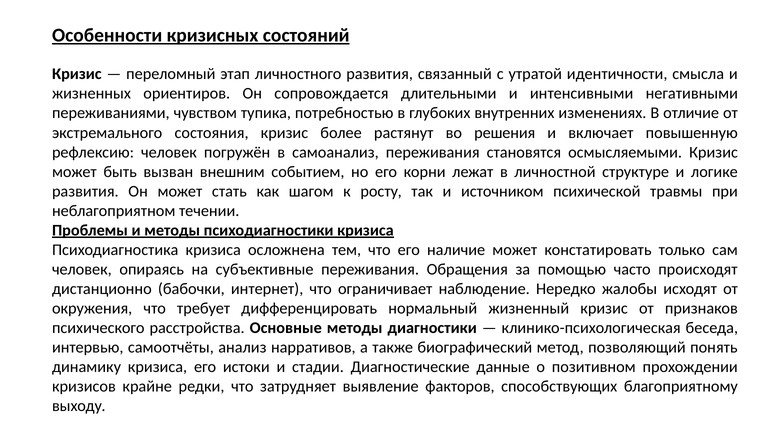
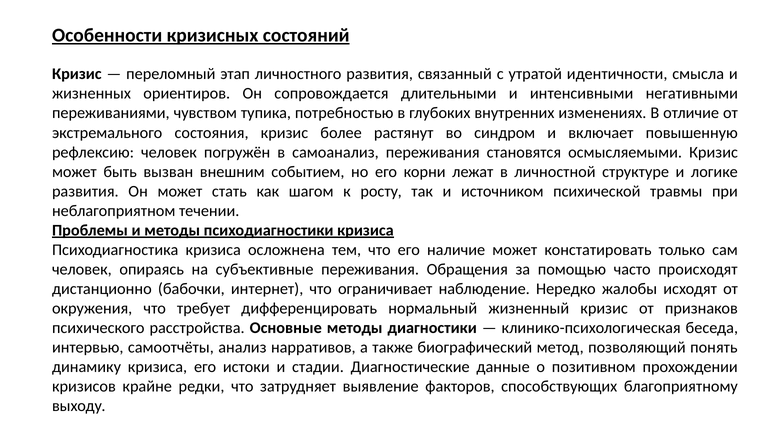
решения: решения -> синдром (505, 133)
